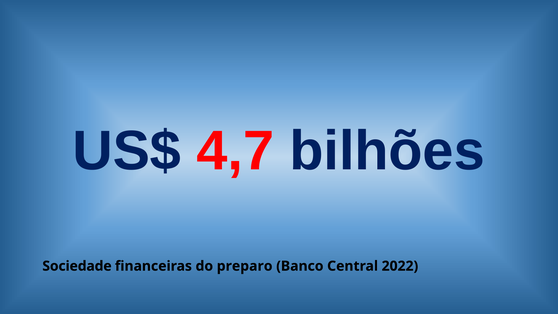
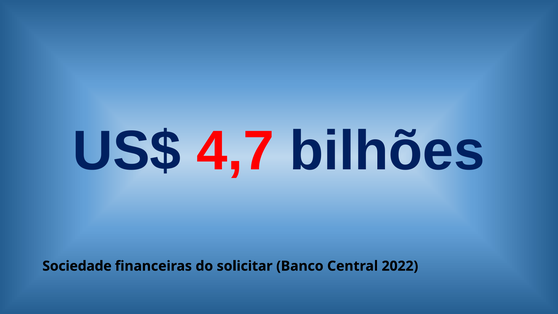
preparo: preparo -> solicitar (245, 266)
